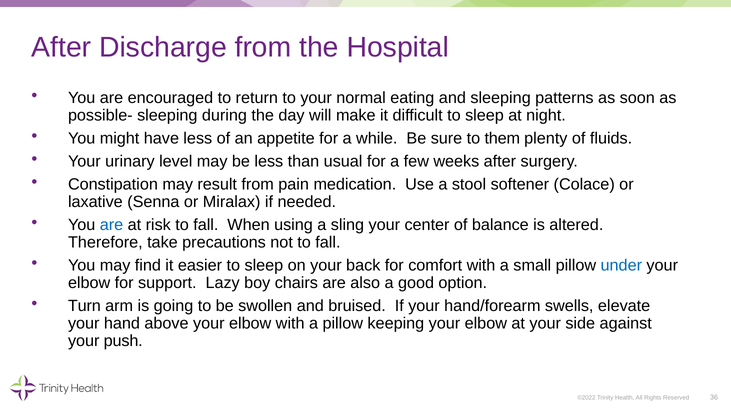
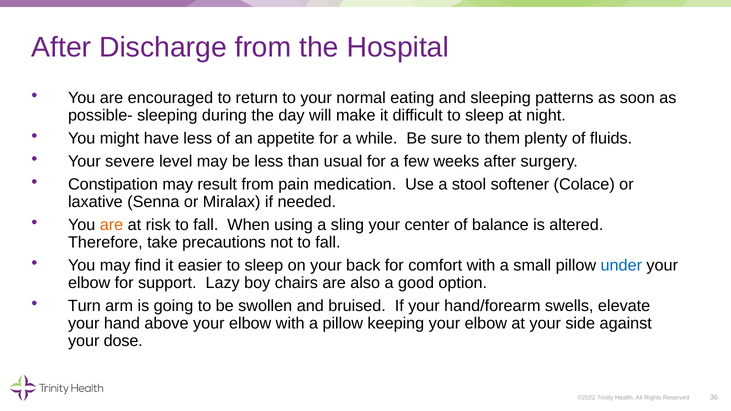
urinary: urinary -> severe (130, 162)
are colour: blue -> orange (111, 225)
push: push -> dose (123, 341)
